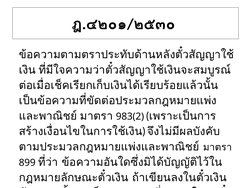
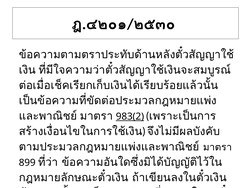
983(2 underline: none -> present (130, 117)
